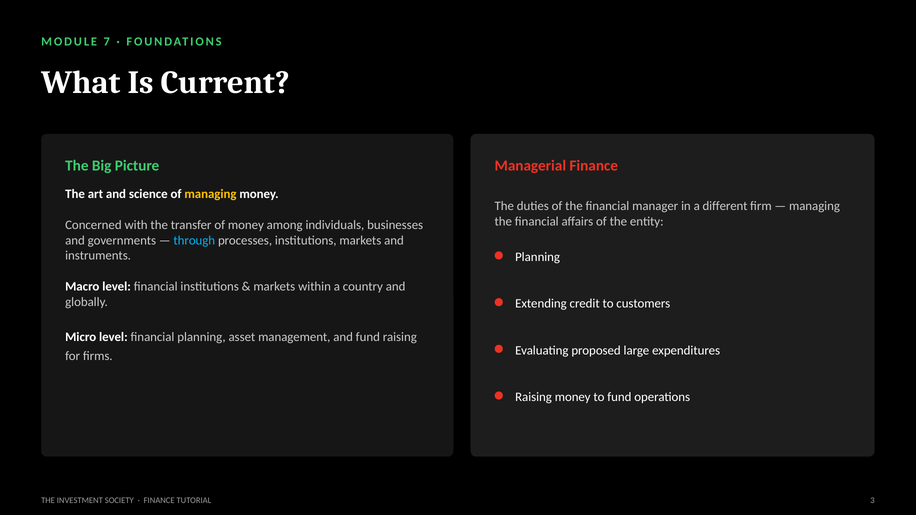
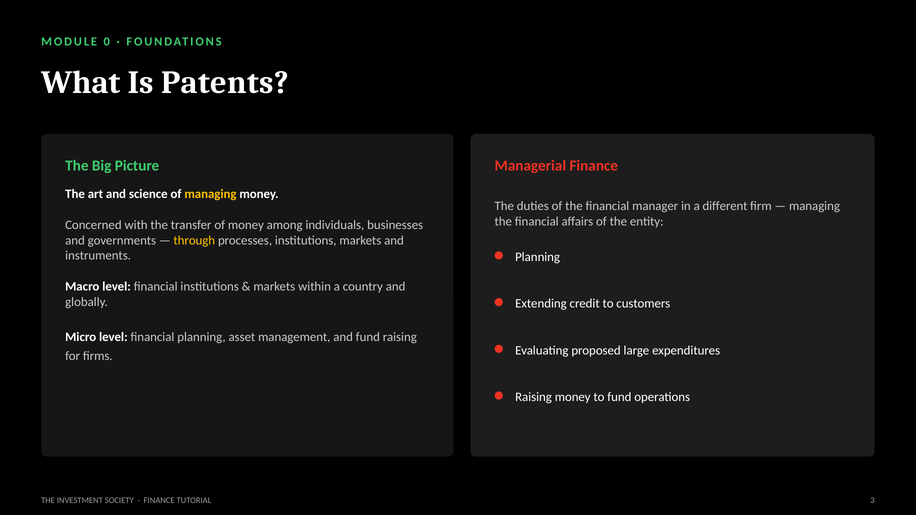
7: 7 -> 0 (107, 42)
Current: Current -> Patents (225, 83)
through colour: light blue -> yellow (194, 240)
